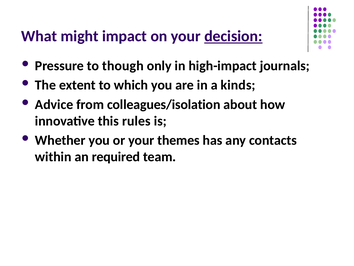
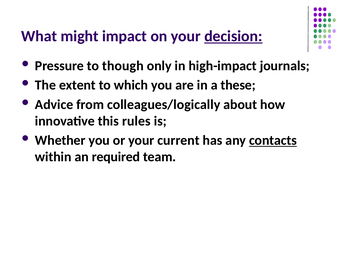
kinds: kinds -> these (238, 85)
colleagues/isolation: colleagues/isolation -> colleagues/logically (164, 104)
themes: themes -> current (178, 140)
contacts underline: none -> present (273, 140)
